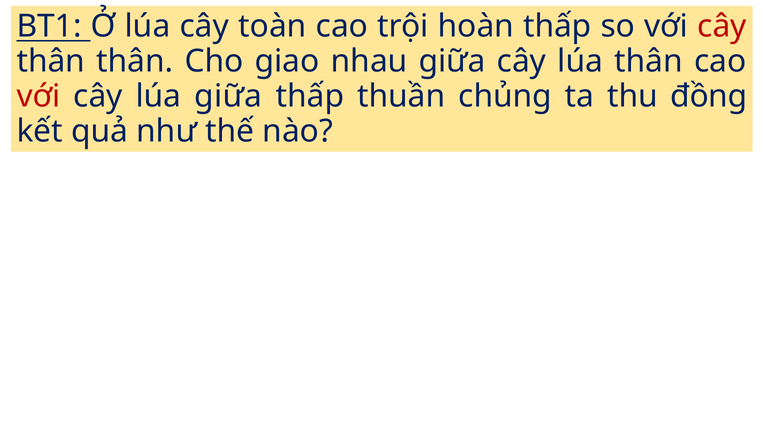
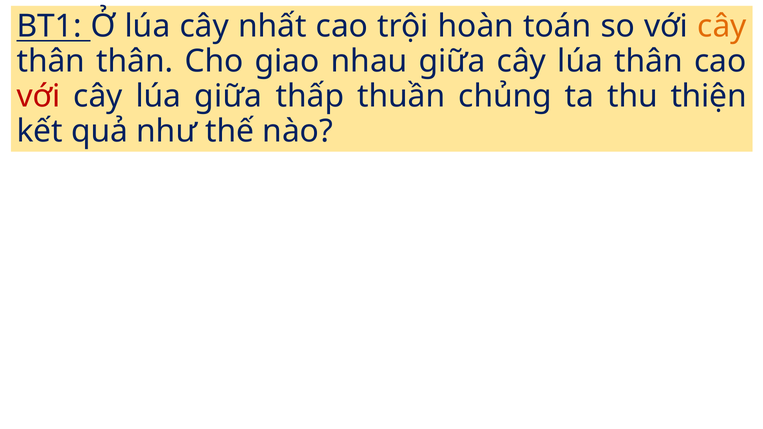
toàn: toàn -> nhất (272, 26)
hoàn thấp: thấp -> toán (557, 26)
cây colour: red -> orange (722, 26)
đồng: đồng -> thiện (709, 96)
